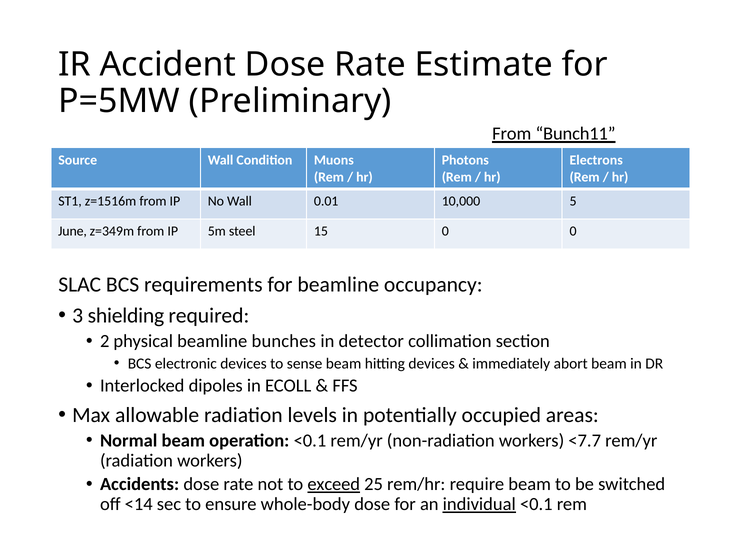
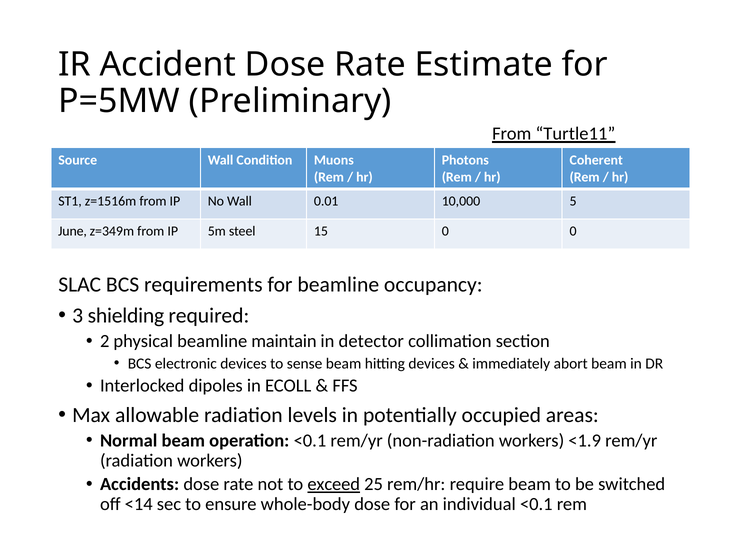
Bunch11: Bunch11 -> Turtle11 (575, 134)
Electrons: Electrons -> Coherent (596, 160)
bunches: bunches -> maintain (284, 342)
<7.7: <7.7 -> <1.9 (585, 441)
individual underline: present -> none (479, 505)
